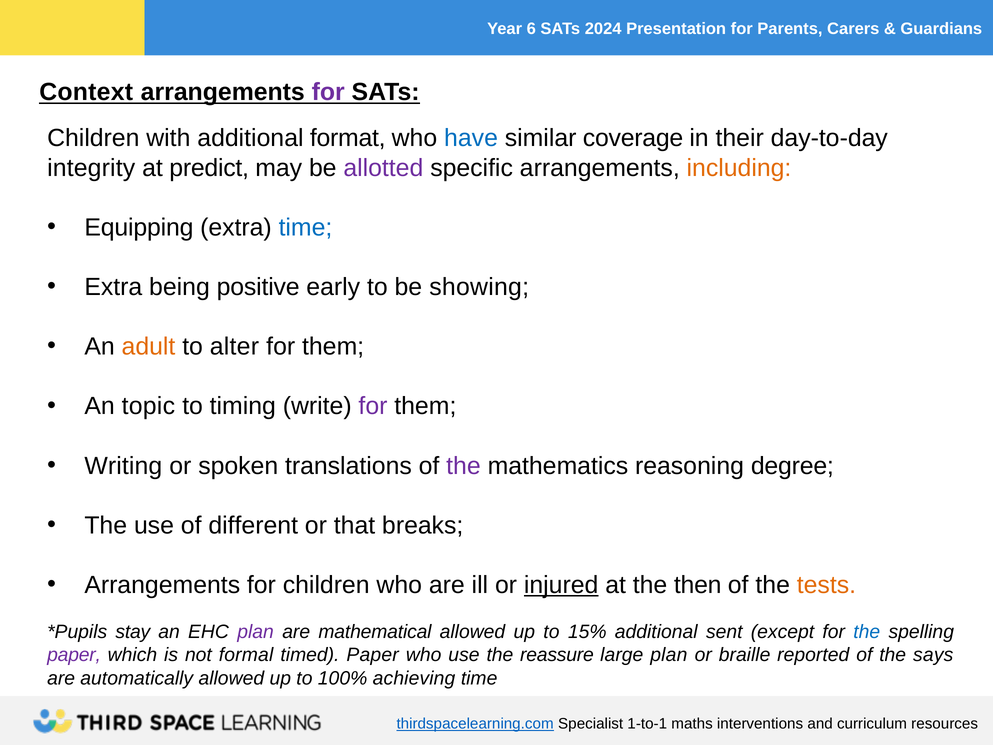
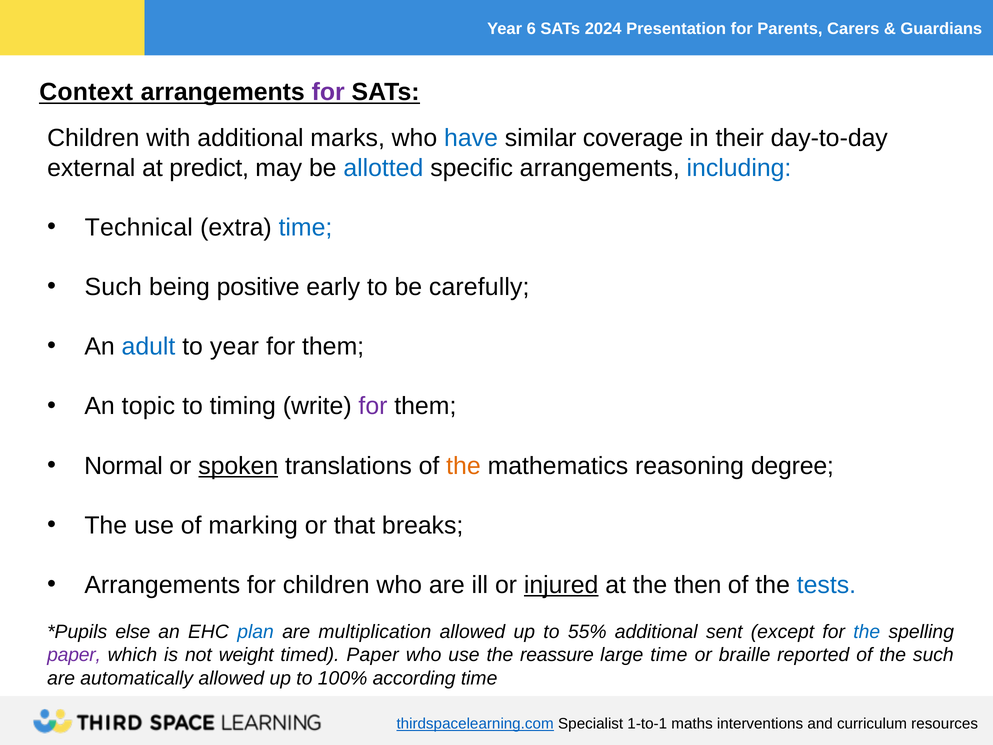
format: format -> marks (348, 138)
integrity: integrity -> external (91, 168)
allotted colour: purple -> blue (383, 168)
including colour: orange -> blue (739, 168)
Equipping: Equipping -> Technical (139, 227)
Extra: Extra -> Such (113, 287)
showing: showing -> carefully (479, 287)
adult colour: orange -> blue (148, 347)
to alter: alter -> year (234, 347)
Writing: Writing -> Normal (124, 466)
spoken underline: none -> present (238, 466)
the colour: purple -> orange (463, 466)
different: different -> marking (253, 525)
tests colour: orange -> blue (826, 585)
stay: stay -> else (133, 632)
plan colour: purple -> blue (256, 632)
mathematical: mathematical -> multiplication (375, 632)
15%: 15% -> 55% (587, 632)
formal: formal -> weight (246, 655)
large plan: plan -> time (669, 655)
the says: says -> such (933, 655)
achieving: achieving -> according (414, 678)
